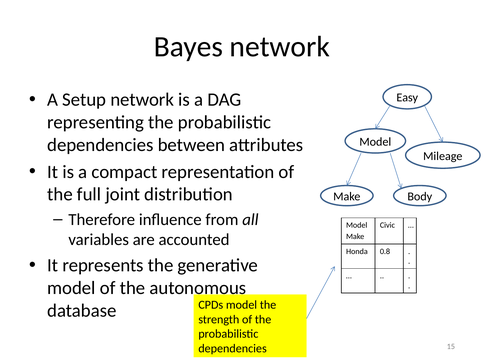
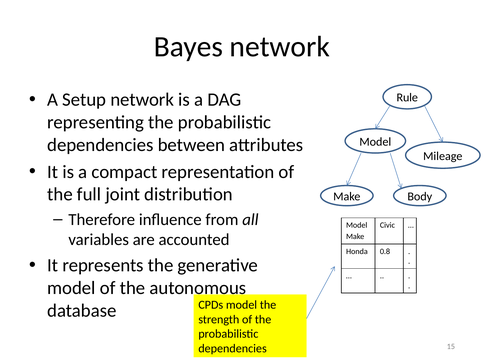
Easy: Easy -> Rule (407, 98)
